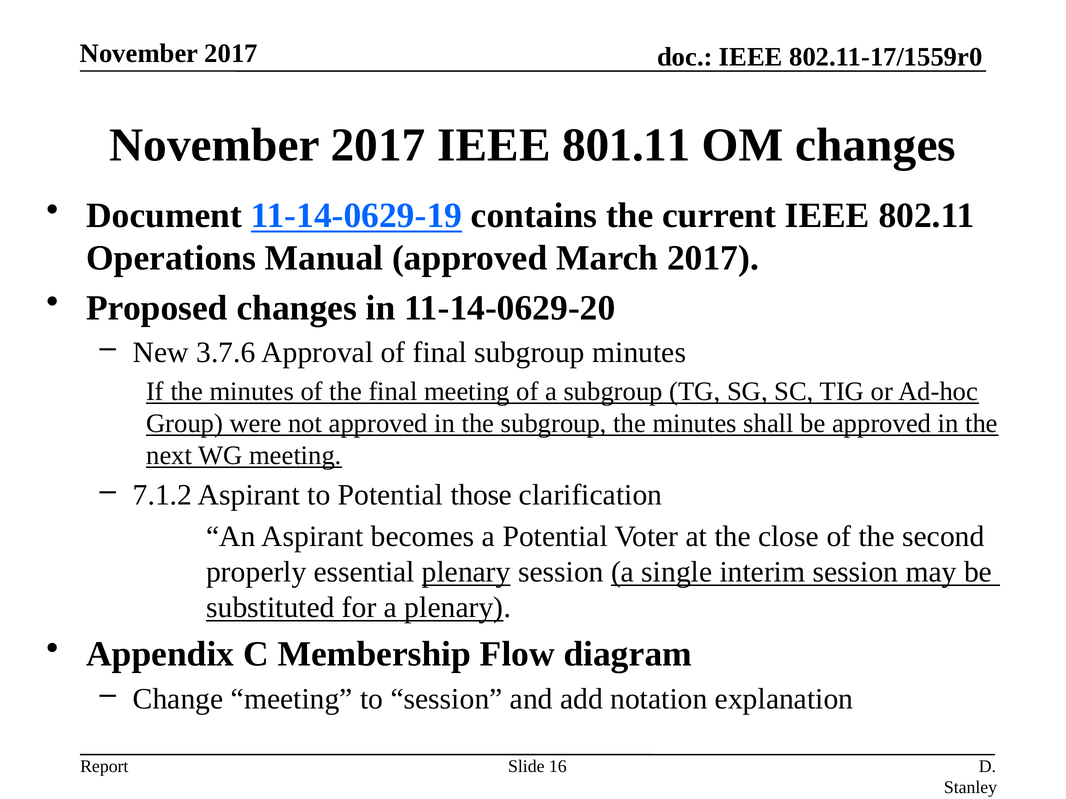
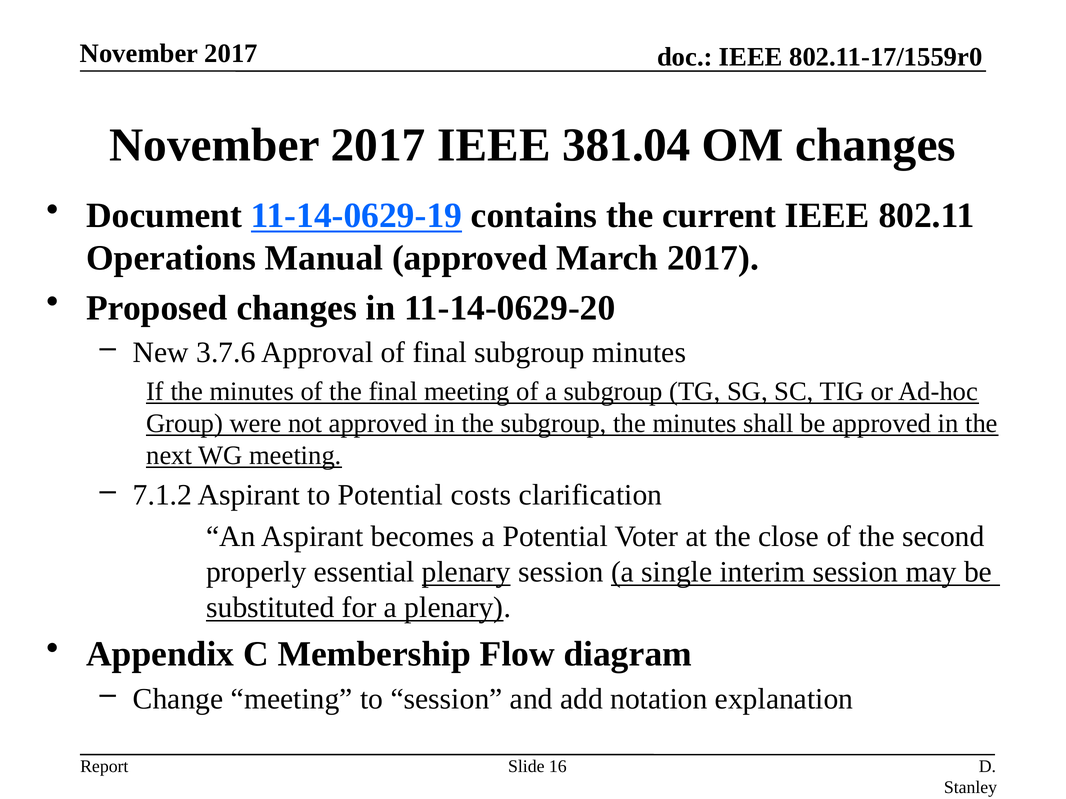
801.11: 801.11 -> 381.04 (626, 145)
those: those -> costs (481, 495)
